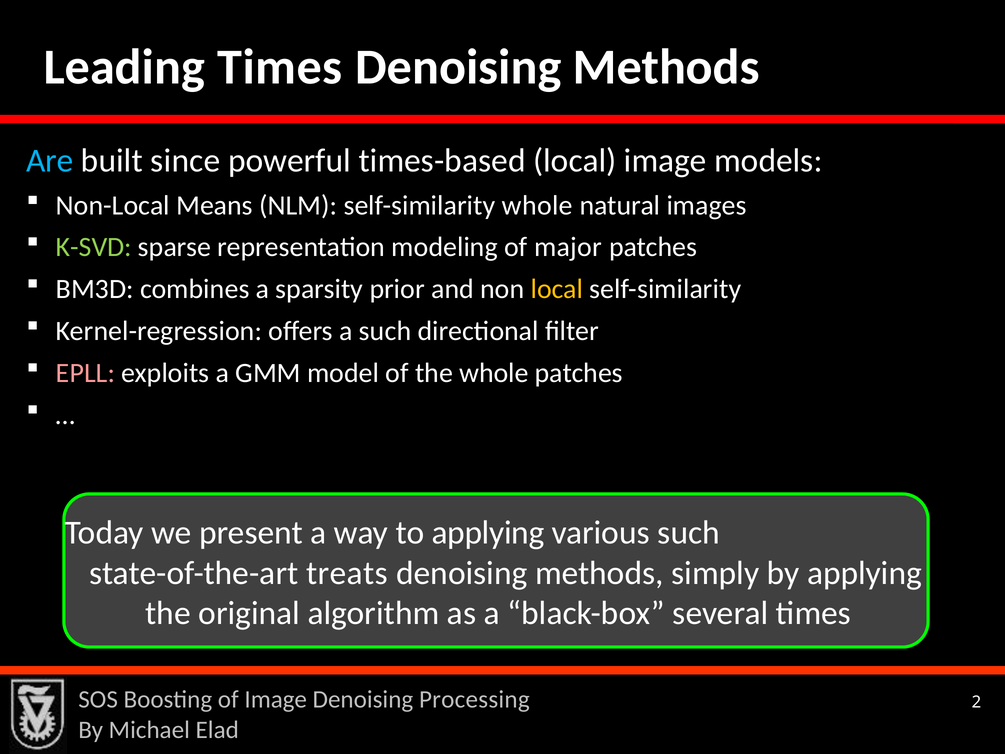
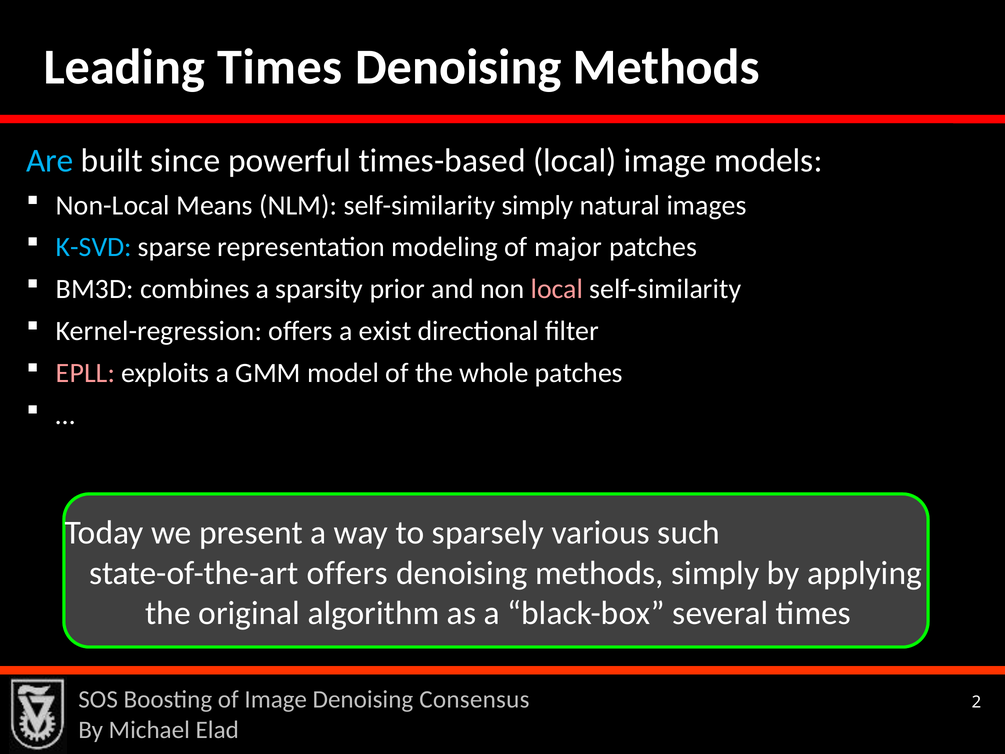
self-similarity whole: whole -> simply (538, 205)
K-SVD colour: light green -> light blue (94, 247)
local colour: yellow -> pink (557, 289)
a such: such -> exist (385, 331)
to applying: applying -> sparsely (488, 533)
state-of-the-art treats: treats -> offers (347, 573)
Processing: Processing -> Consensus (474, 699)
